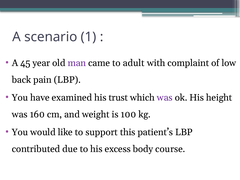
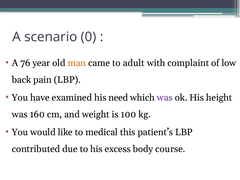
1: 1 -> 0 (89, 37)
45: 45 -> 76 (25, 63)
man colour: purple -> orange (77, 63)
trust: trust -> need (118, 98)
support: support -> medical (102, 132)
